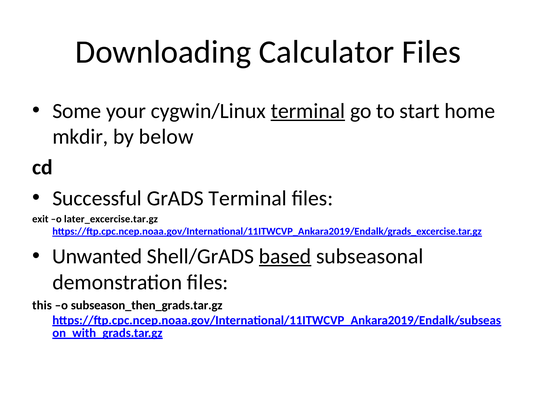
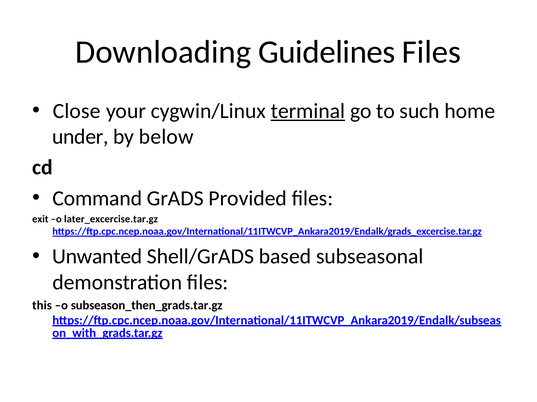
Calculator: Calculator -> Guidelines (327, 52)
Some: Some -> Close (77, 111)
start: start -> such (420, 111)
mkdir: mkdir -> under (80, 137)
Successful: Successful -> Command (97, 199)
GrADS Terminal: Terminal -> Provided (248, 199)
based underline: present -> none (285, 257)
